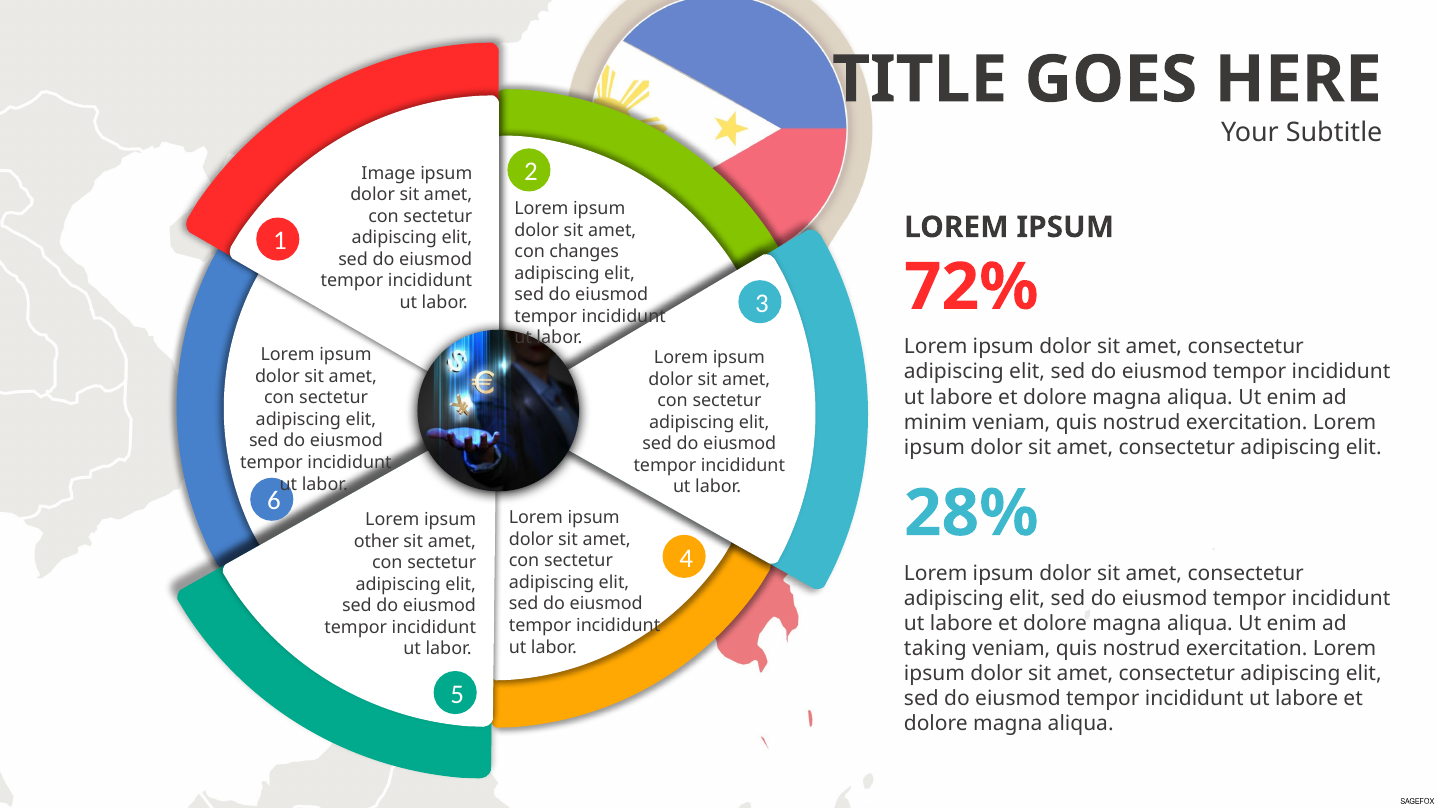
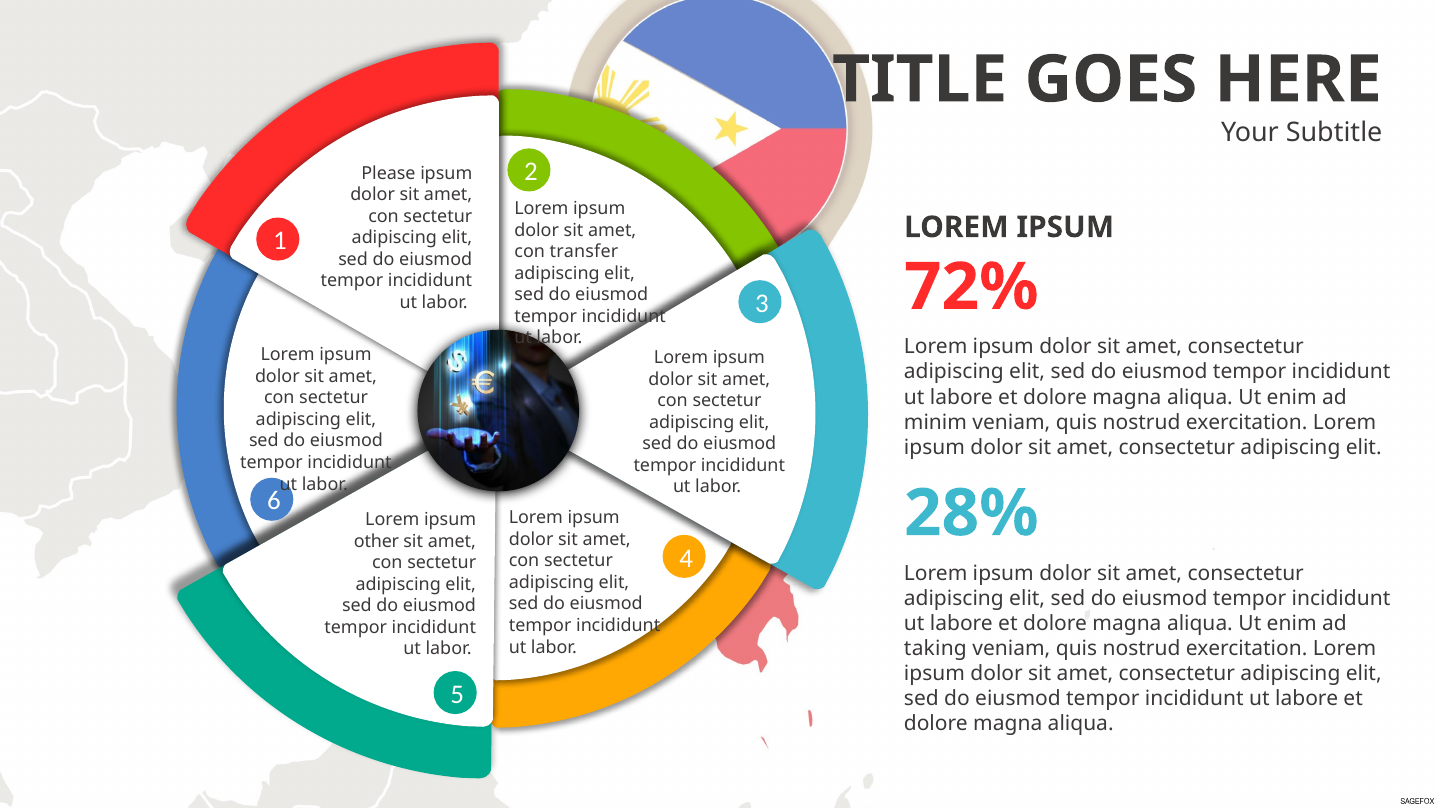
Image: Image -> Please (389, 173)
changes: changes -> transfer (584, 252)
